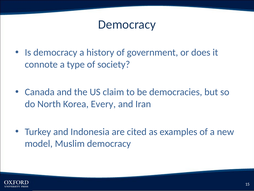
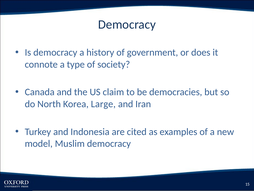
Every: Every -> Large (103, 104)
